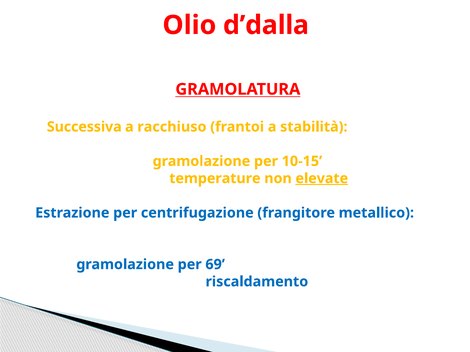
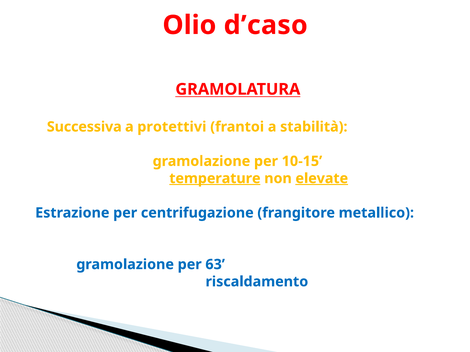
d’dalla: d’dalla -> d’caso (266, 25)
racchiuso: racchiuso -> protettivi (172, 127)
temperature underline: none -> present (215, 179)
69: 69 -> 63 (215, 265)
